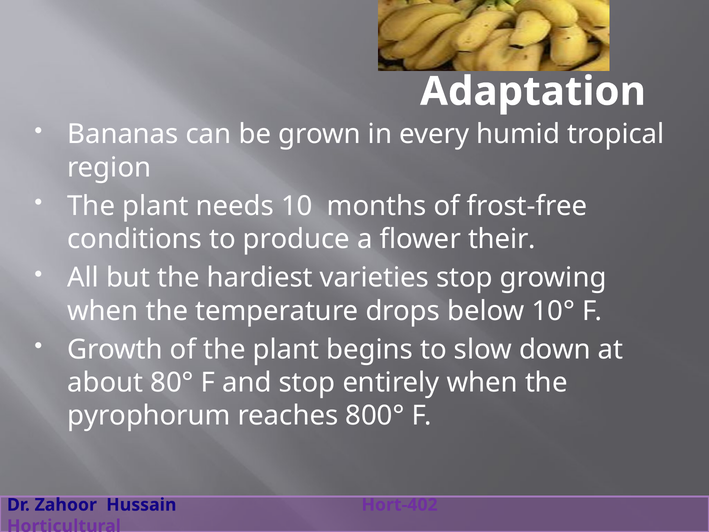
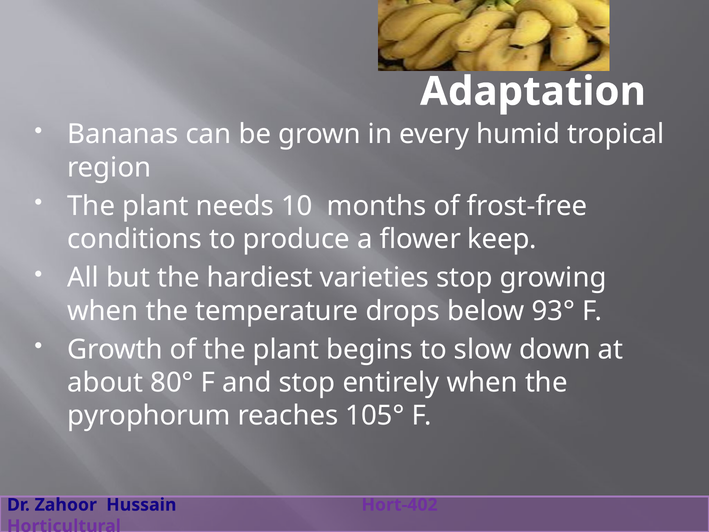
their: their -> keep (502, 239)
10°: 10° -> 93° (553, 311)
800°: 800° -> 105° (375, 416)
